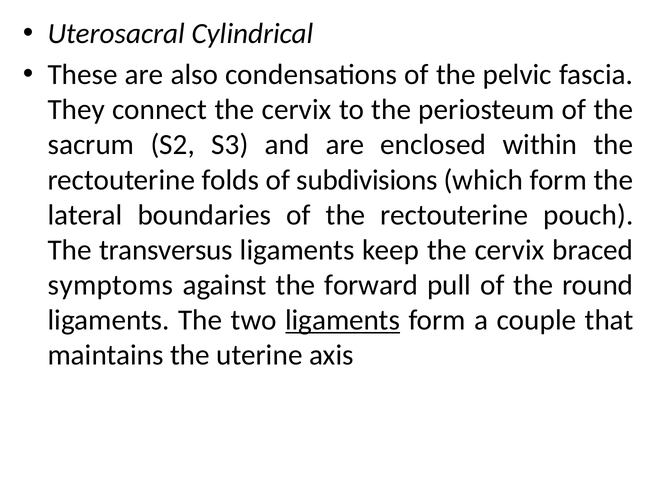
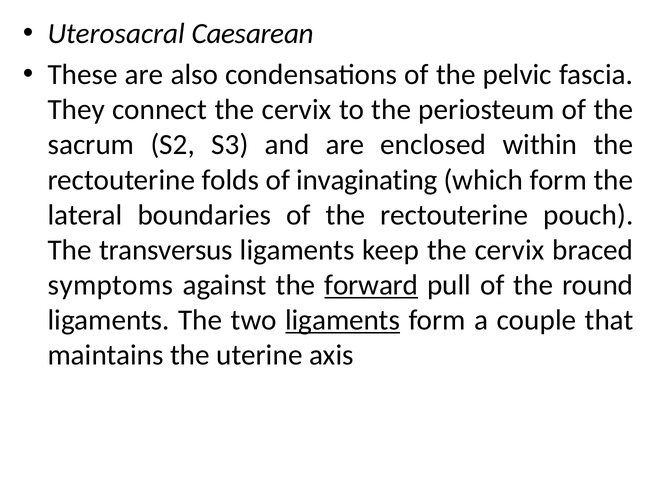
Cylindrical: Cylindrical -> Caesarean (253, 34)
subdivisions: subdivisions -> invaginating (367, 180)
forward underline: none -> present (371, 285)
